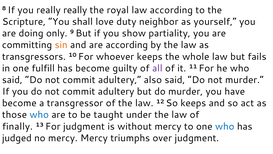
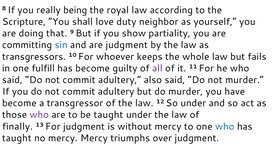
really really: really -> being (75, 10)
only: only -> that (57, 33)
sin colour: orange -> blue (61, 45)
are according: according -> judgment (127, 45)
So keeps: keeps -> under (193, 103)
who colour: blue -> purple (39, 114)
judged: judged -> taught (17, 138)
